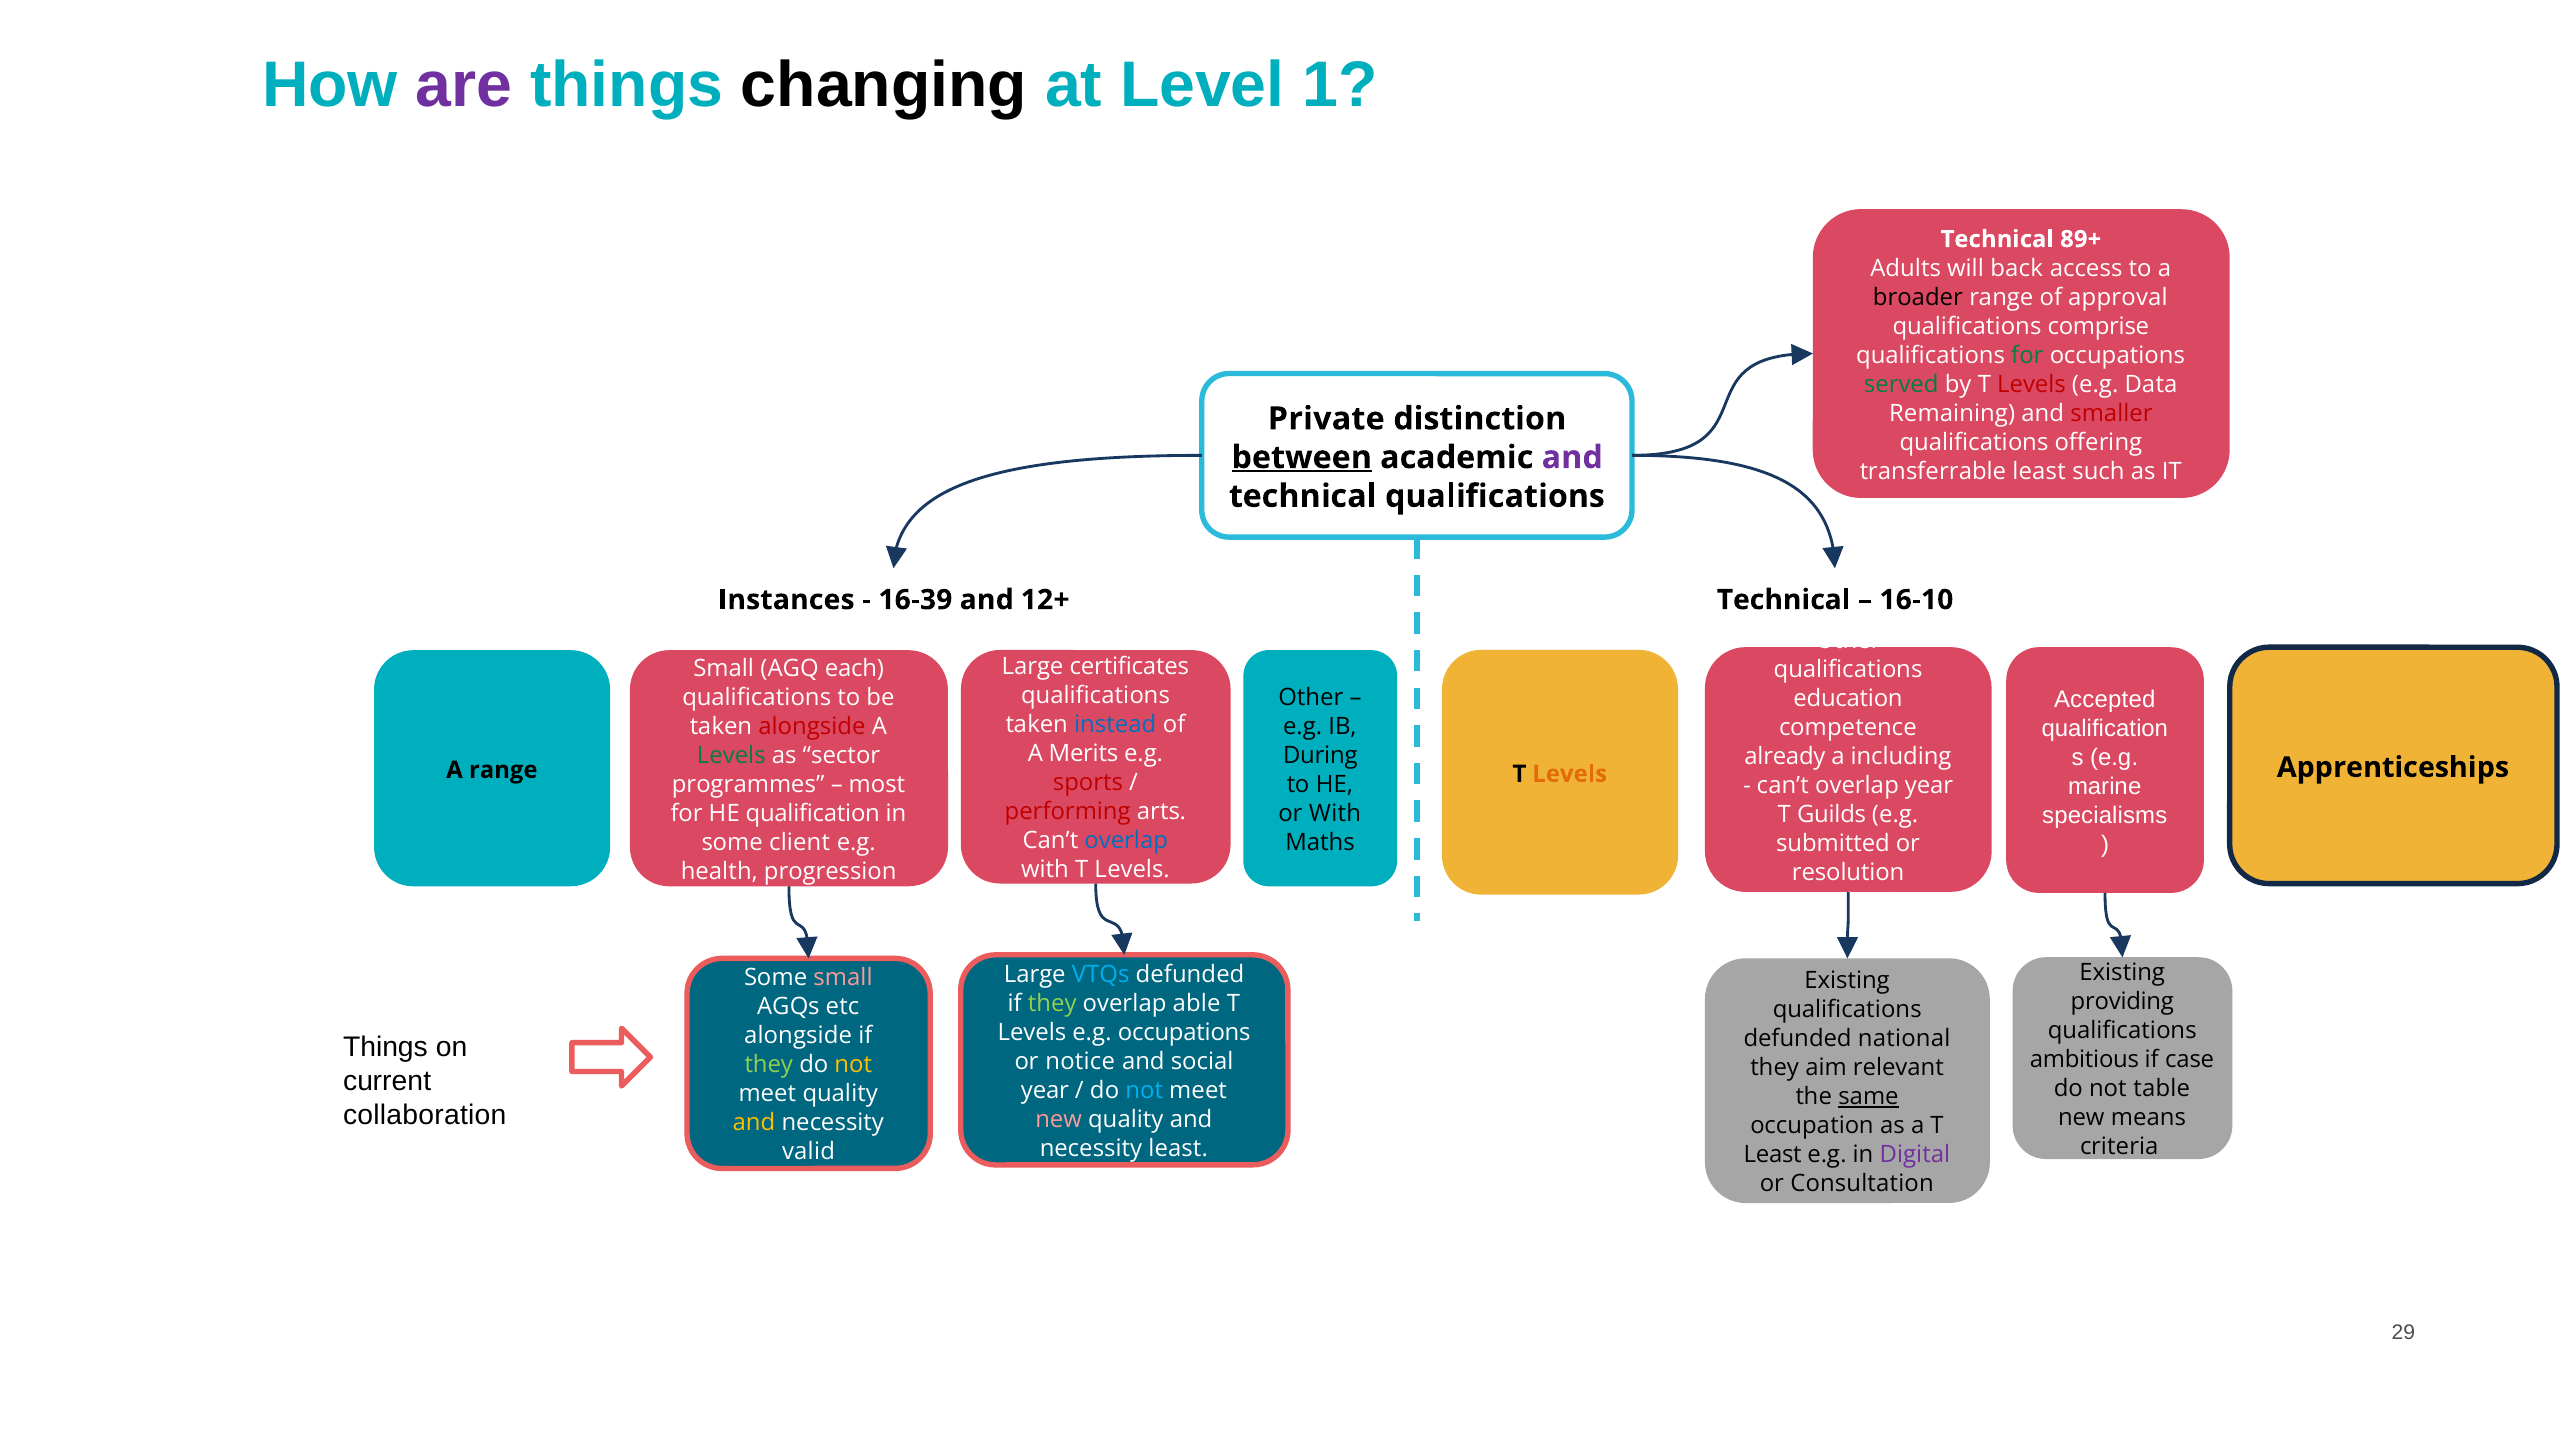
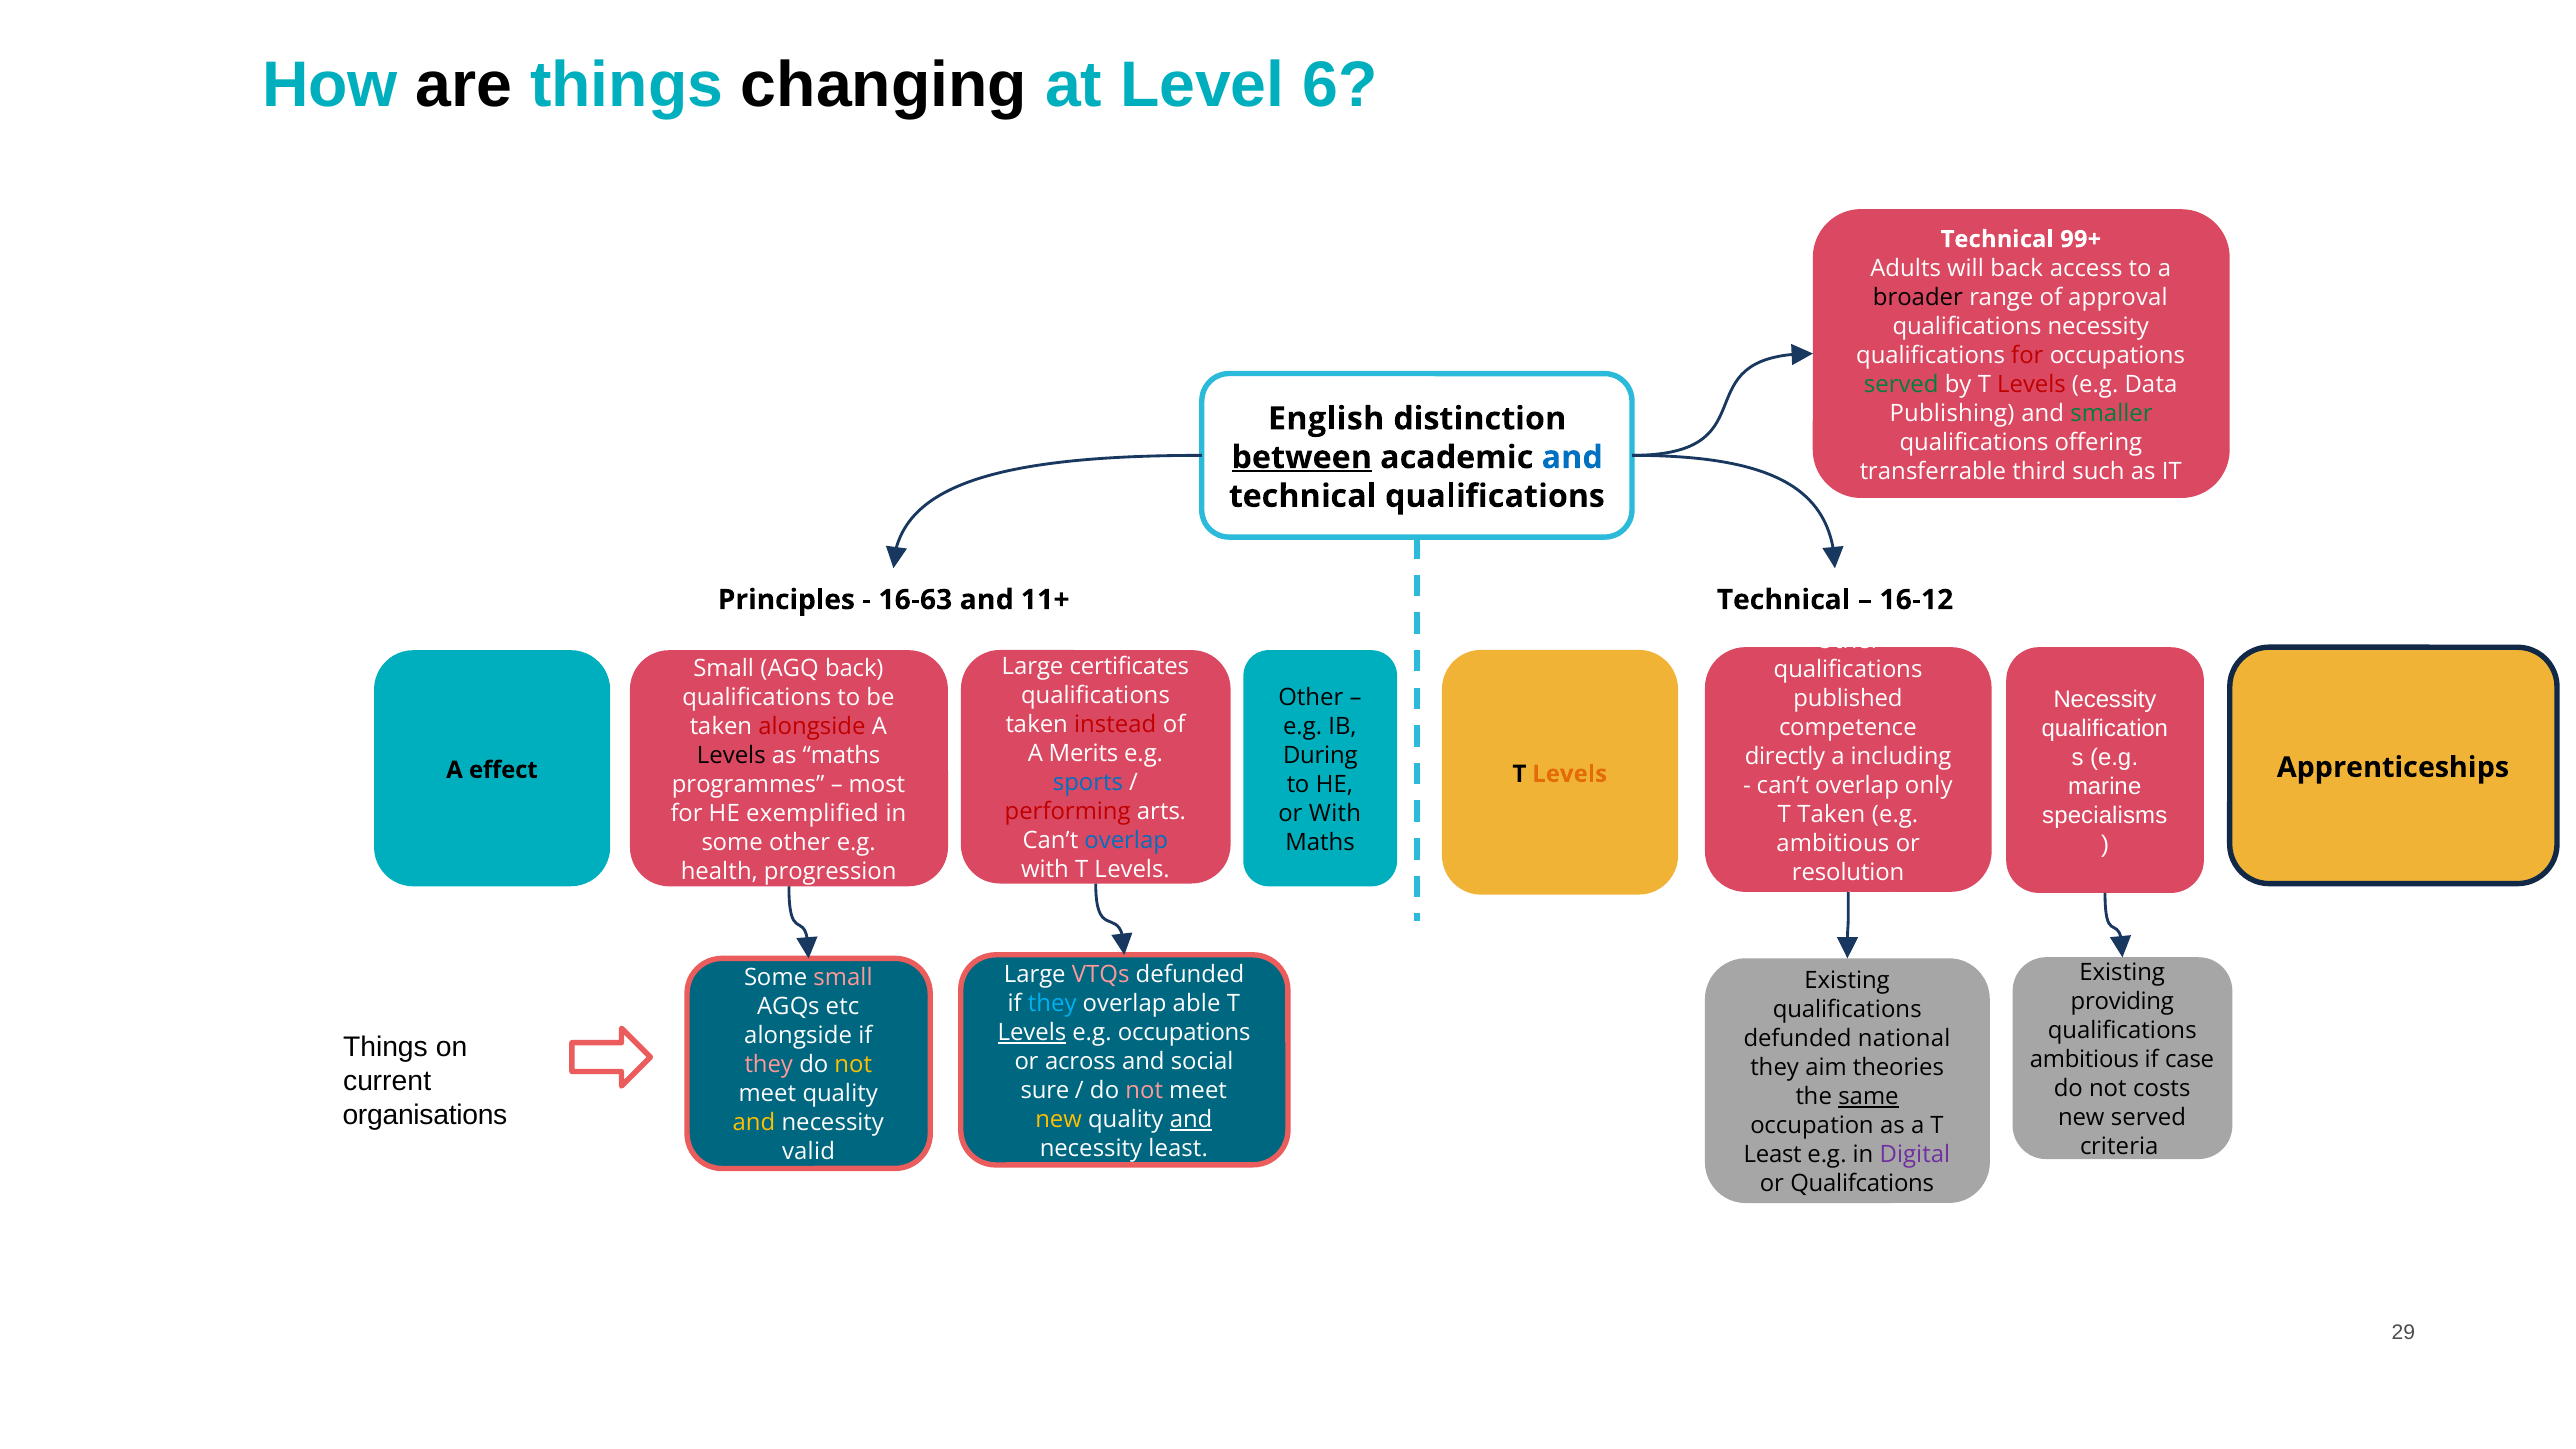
are colour: purple -> black (464, 86)
1: 1 -> 6 (1340, 86)
89+: 89+ -> 99+ (2081, 239)
qualifications comprise: comprise -> necessity (2098, 326)
for colour: green -> red (2027, 355)
Remaining: Remaining -> Publishing (1952, 413)
smaller colour: red -> green (2112, 413)
Private: Private -> English (1326, 419)
and colour: purple -> blue (1572, 457)
transferrable least: least -> third (2039, 471)
Instances: Instances -> Principles (786, 600)
16-39: 16-39 -> 16-63 (915, 600)
12+: 12+ -> 11+ (1045, 600)
16-10: 16-10 -> 16-12 (1916, 600)
AGQ each: each -> back (854, 668)
Accepted: Accepted -> Necessity (2105, 699)
education: education -> published (1848, 699)
instead colour: blue -> red (1115, 725)
Levels colour: green -> black (731, 755)
as sector: sector -> maths (842, 755)
already: already -> directly (1785, 757)
A range: range -> effect (503, 770)
sports colour: red -> blue (1088, 783)
overlap year: year -> only (1929, 786)
HE qualification: qualification -> exemplified (812, 813)
T Guilds: Guilds -> Taken (1831, 815)
some client: client -> other (800, 842)
submitted: submitted -> ambitious (1833, 844)
VTQs colour: light blue -> pink (1101, 975)
they colour: light green -> light blue (1052, 1004)
Levels underline: none -> present (1032, 1033)
notice: notice -> across (1080, 1062)
they colour: light green -> pink (769, 1065)
relevant: relevant -> theories (1898, 1068)
table: table -> costs (2162, 1089)
year: year -> sure (1045, 1091)
not colour: light blue -> pink (1144, 1091)
collaboration: collaboration -> organisations (425, 1115)
new means: means -> served (2148, 1118)
new colour: pink -> yellow (1059, 1120)
and underline: none -> present (1191, 1120)
Consultation: Consultation -> Qualifcations (1862, 1184)
